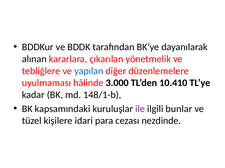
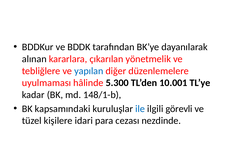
3.000: 3.000 -> 5.300 (117, 83)
10.410: 10.410 -> 10.001 (173, 83)
ile colour: purple -> blue (140, 109)
bunlar: bunlar -> görevli (179, 109)
